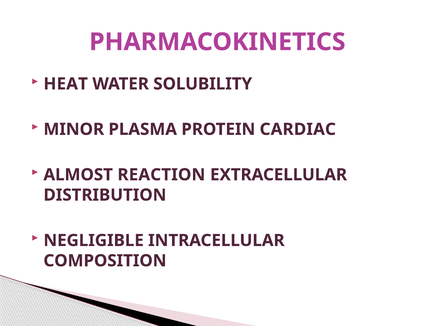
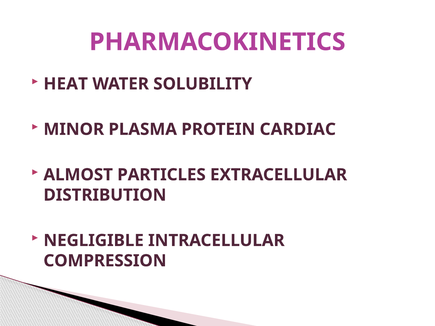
REACTION: REACTION -> PARTICLES (161, 175)
COMPOSITION: COMPOSITION -> COMPRESSION (105, 261)
